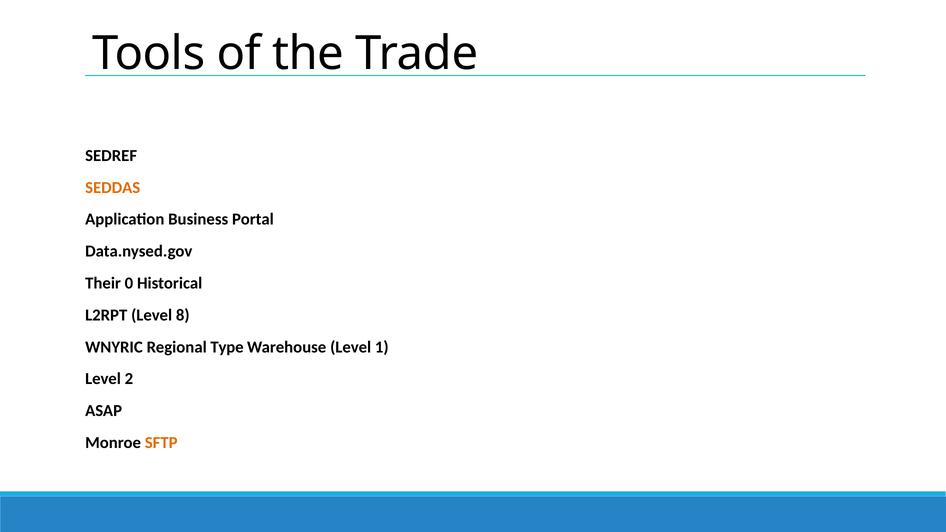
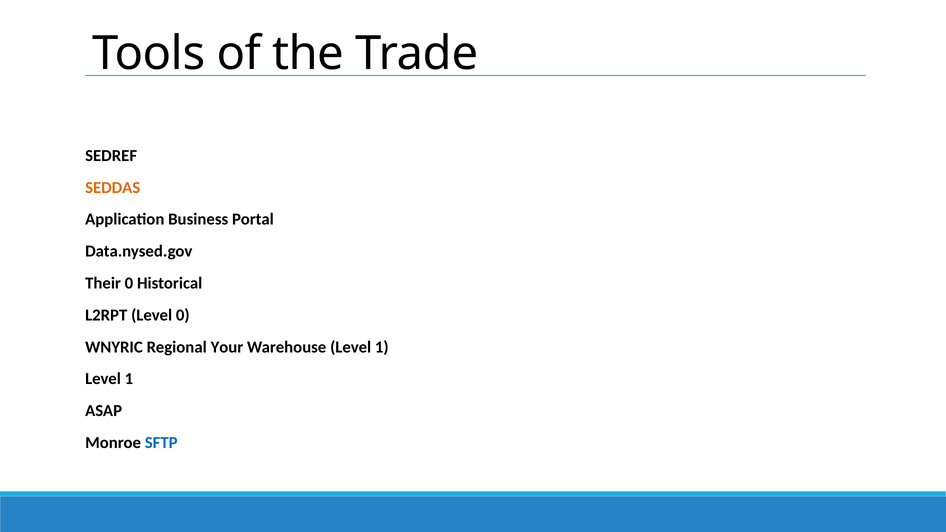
Level 8: 8 -> 0 (183, 315)
Type: Type -> Your (227, 347)
2: 2 -> 1 (129, 379)
SFTP colour: orange -> blue (161, 443)
